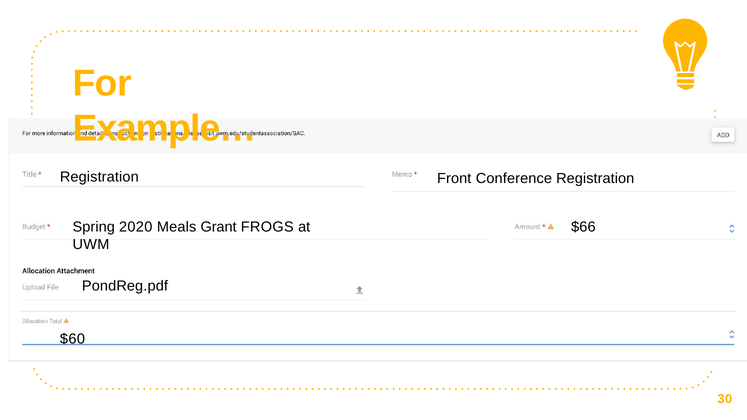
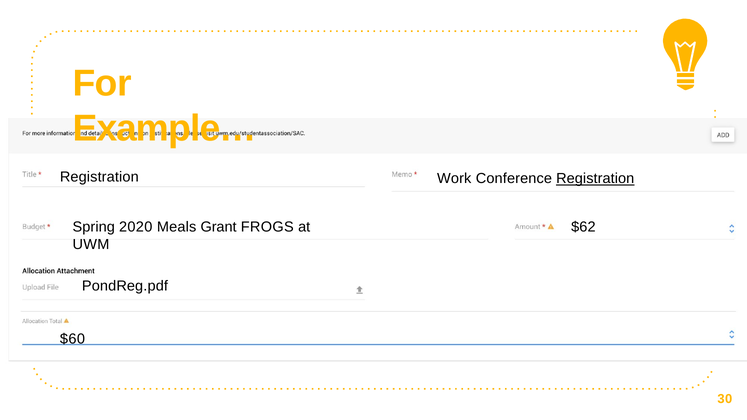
Front: Front -> Work (454, 179)
Registration underline: none -> present (595, 179)
$66: $66 -> $62 (583, 227)
